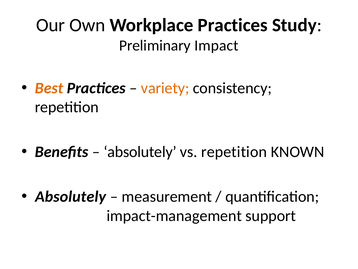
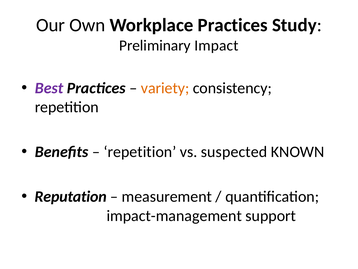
Best colour: orange -> purple (49, 88)
absolutely: absolutely -> repetition (140, 152)
vs repetition: repetition -> suspected (234, 152)
Absolutely: Absolutely -> Reputation (71, 196)
